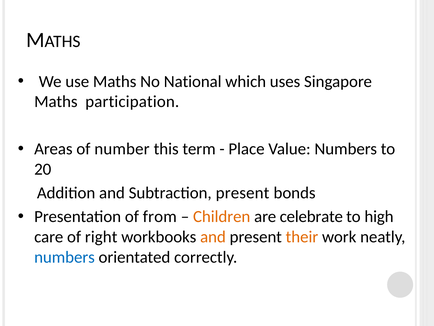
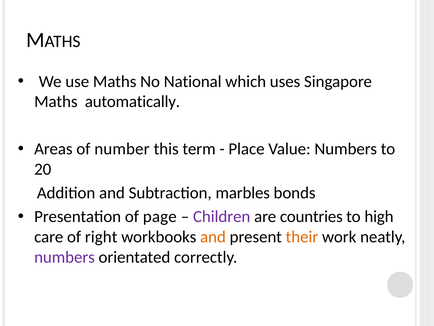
participation: participation -> automatically (132, 102)
Subtraction present: present -> marbles (243, 193)
from: from -> page (160, 216)
Children colour: orange -> purple (222, 216)
celebrate: celebrate -> countries (311, 216)
numbers colour: blue -> purple (64, 257)
